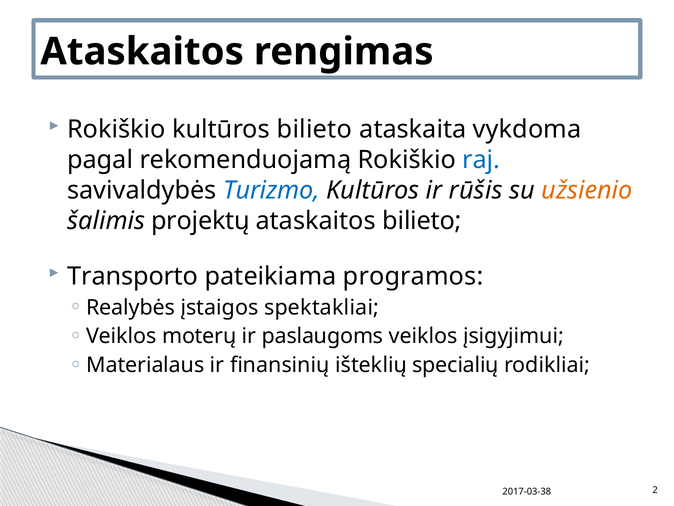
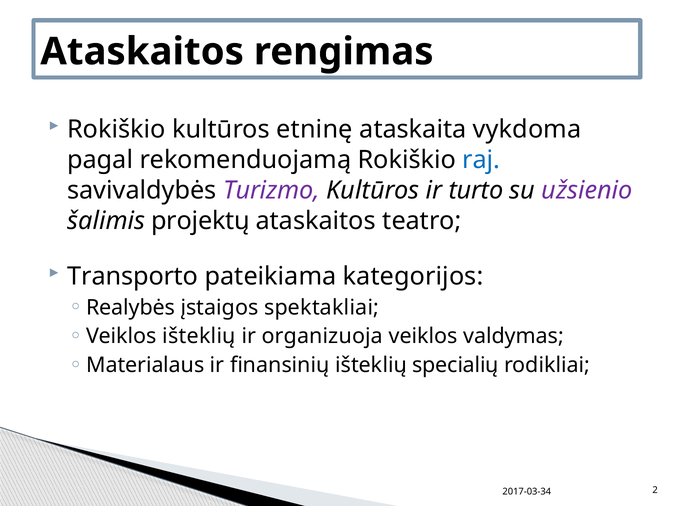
kultūros bilieto: bilieto -> etninę (314, 129)
Turizmo colour: blue -> purple (272, 190)
rūšis: rūšis -> turto (476, 190)
užsienio colour: orange -> purple (587, 190)
ataskaitos bilieto: bilieto -> teatro (422, 221)
programos: programos -> kategorijos (413, 276)
Veiklos moterų: moterų -> išteklių (199, 336)
paslaugoms: paslaugoms -> organizuoja (322, 336)
įsigyjimui: įsigyjimui -> valdymas (514, 336)
2017-03-38: 2017-03-38 -> 2017-03-34 (527, 491)
